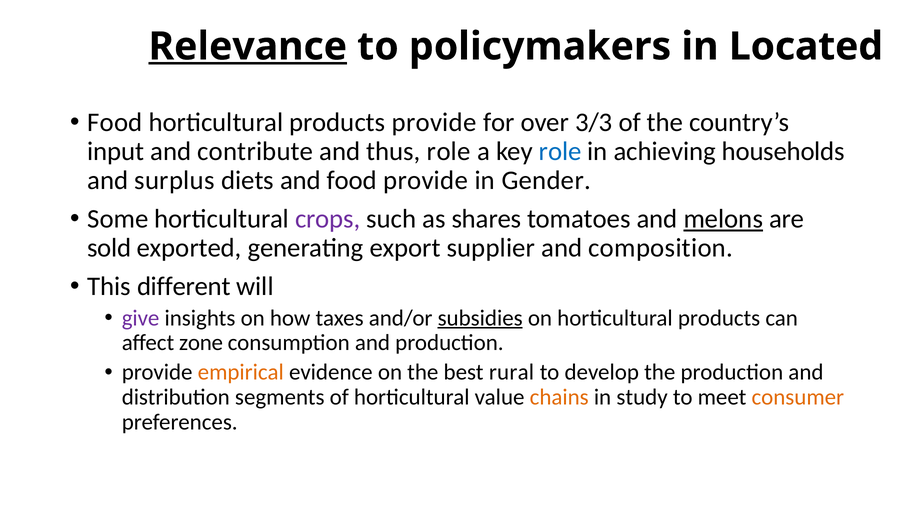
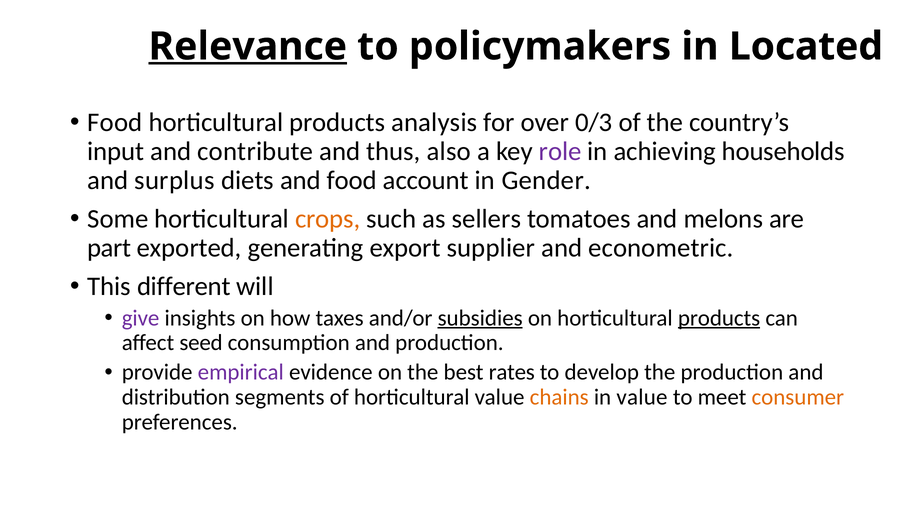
products provide: provide -> analysis (434, 123)
3/3: 3/3 -> 0/3 (594, 123)
thus role: role -> also (449, 152)
role colour: blue -> purple (560, 152)
food provide: provide -> account (426, 180)
crops colour: purple -> orange (328, 219)
shares: shares -> sellers (486, 219)
melons underline: present -> none (723, 219)
sold: sold -> part (109, 248)
composition: composition -> econometric (661, 248)
products underline: none -> present (719, 318)
zone: zone -> seed (201, 343)
empirical colour: orange -> purple (241, 372)
rural: rural -> rates (512, 372)
in study: study -> value (642, 397)
